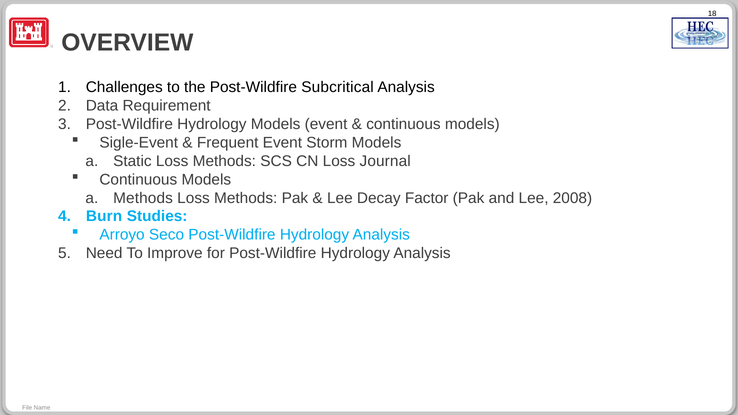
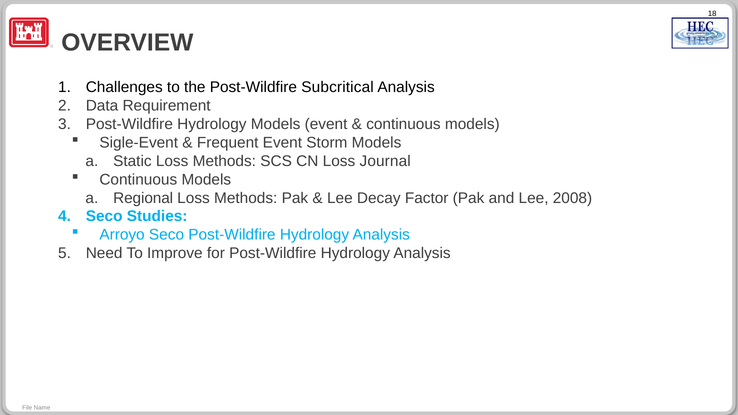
Methods: Methods -> Regional (143, 198)
Burn: Burn -> Seco (104, 216)
